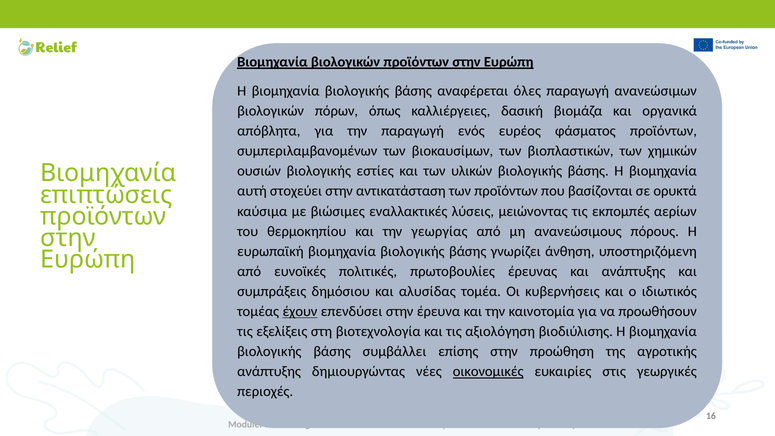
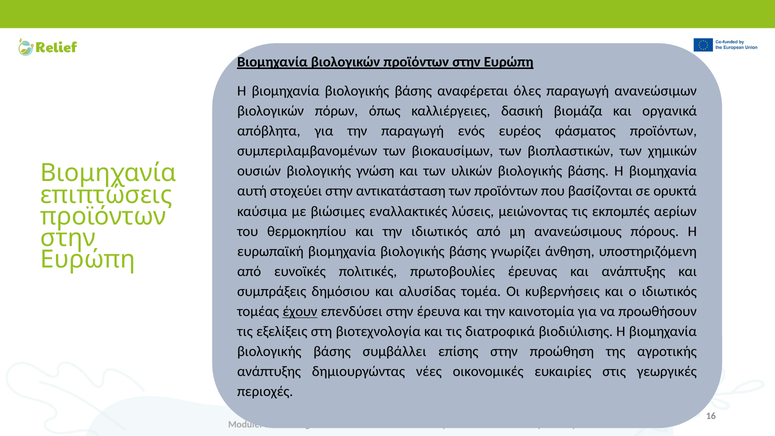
εστίες: εστίες -> γνώση (375, 171)
την γεωργίας: γεωργίας -> ιδιωτικός (439, 231)
αξιολόγηση: αξιολόγηση -> διατροφικά (500, 331)
οικονομικές underline: present -> none (488, 372)
